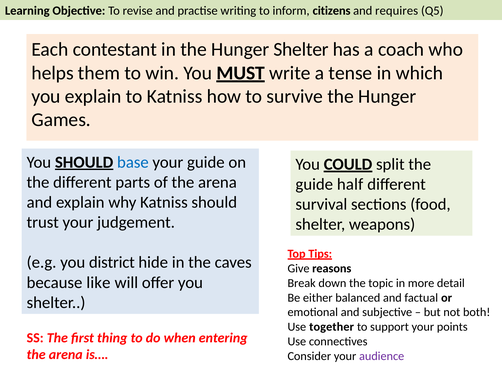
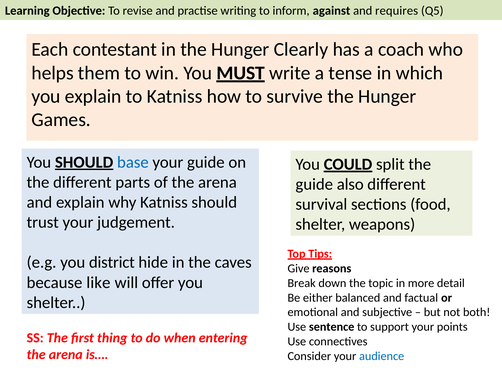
citizens: citizens -> against (332, 11)
Hunger Shelter: Shelter -> Clearly (301, 50)
half: half -> also (350, 185)
together: together -> sentence (332, 327)
audience colour: purple -> blue (382, 357)
